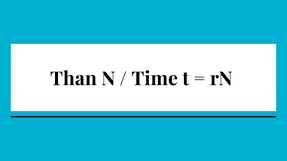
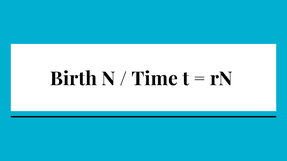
Than: Than -> Birth (73, 79)
